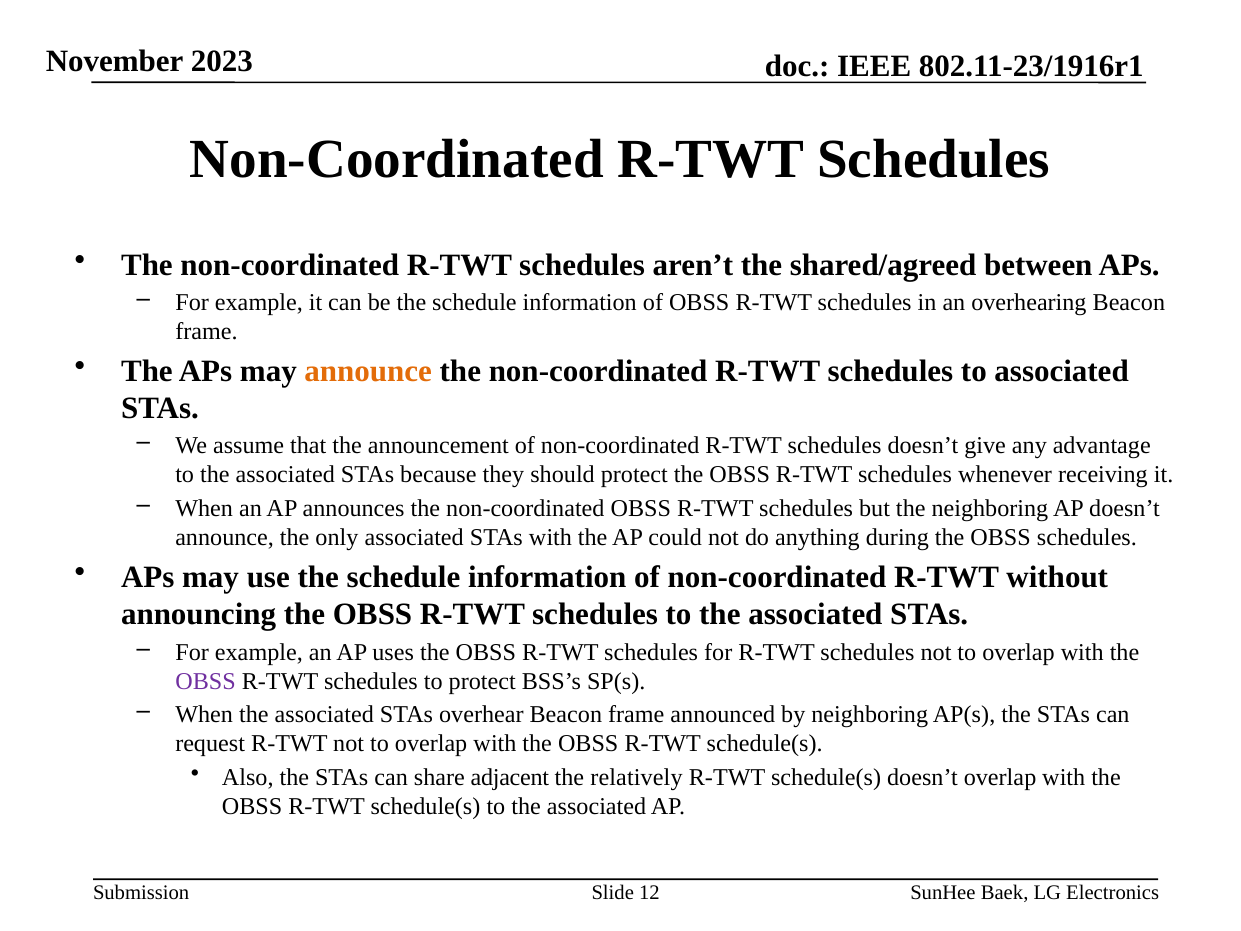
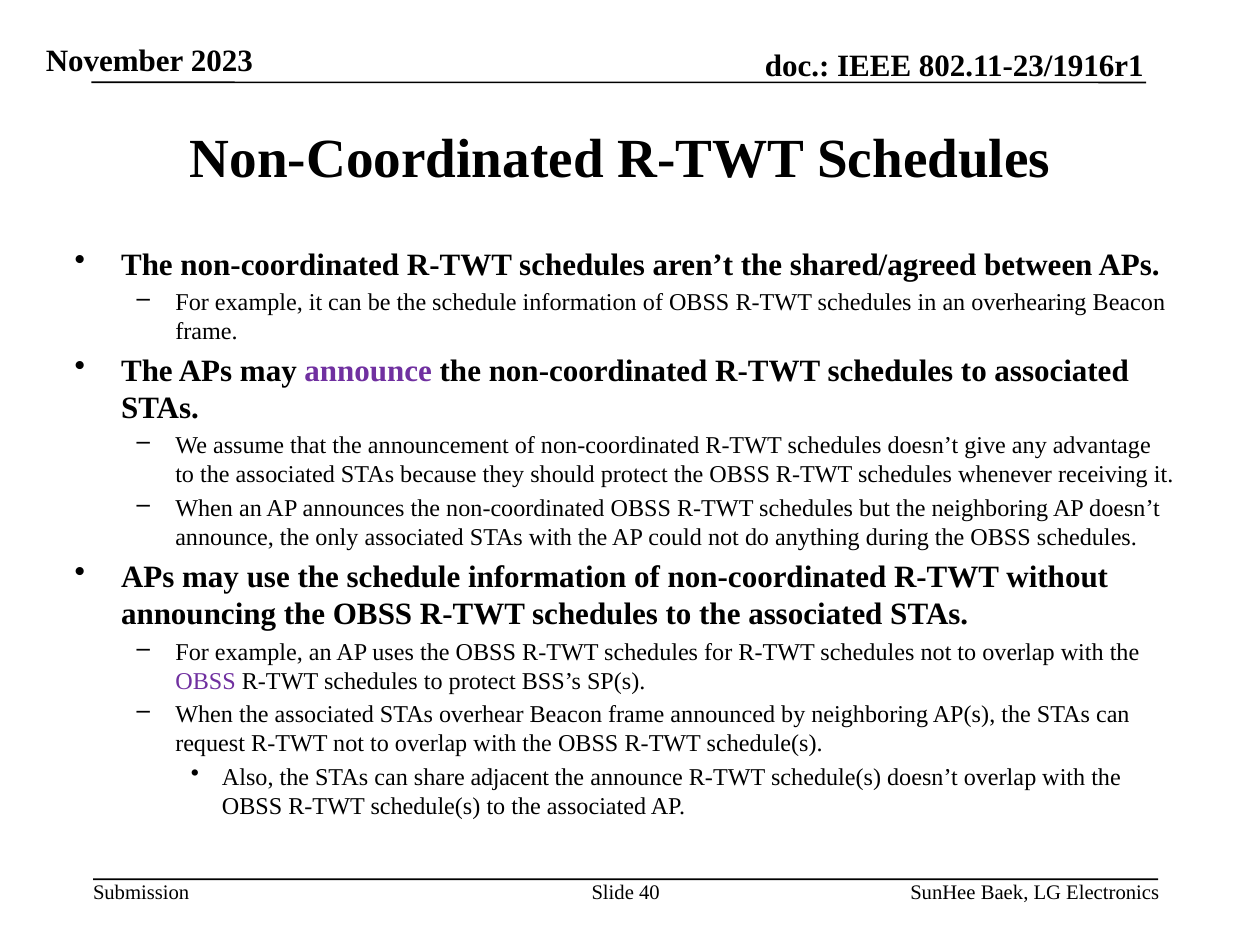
announce colour: orange -> purple (368, 371)
the relatively: relatively -> announce (637, 778)
12: 12 -> 40 (649, 893)
